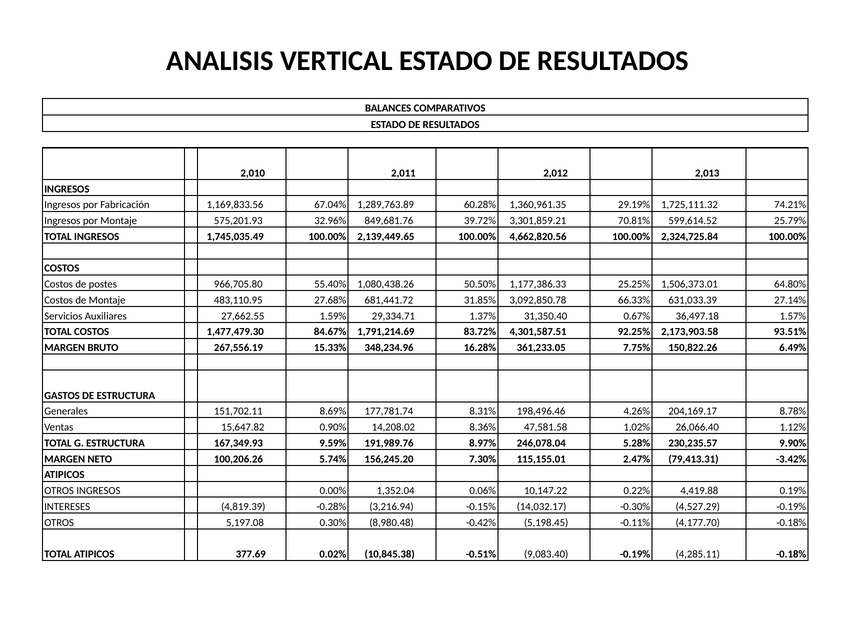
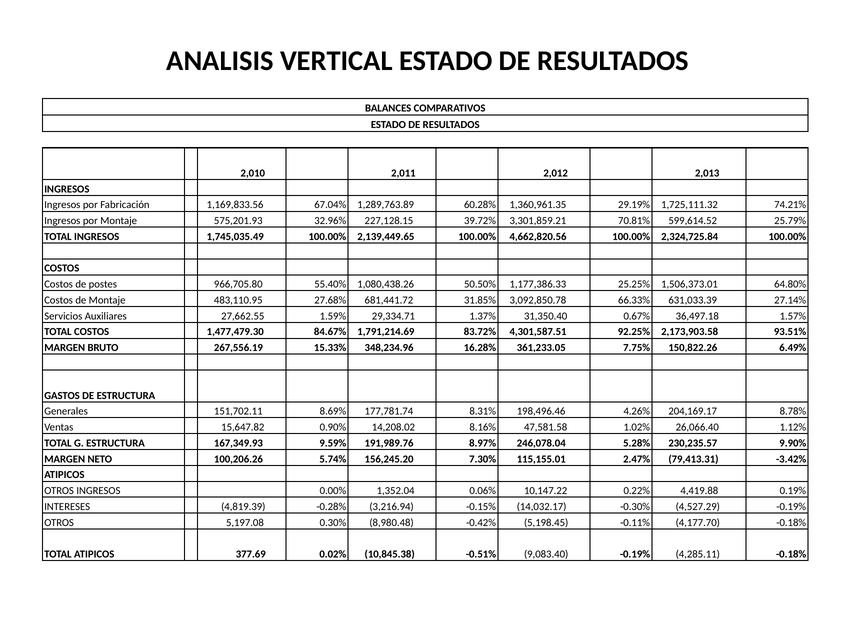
849,681.76: 849,681.76 -> 227,128.15 (389, 221)
8.36%: 8.36% -> 8.16% (483, 427)
